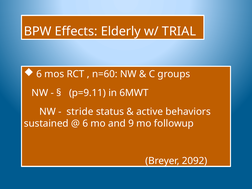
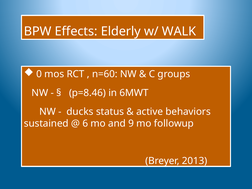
TRIAL: TRIAL -> WALK (179, 31)
6: 6 -> 0 (39, 74)
p=9.11: p=9.11 -> p=8.46 (87, 93)
stride: stride -> ducks (80, 112)
2092: 2092 -> 2013 (195, 161)
